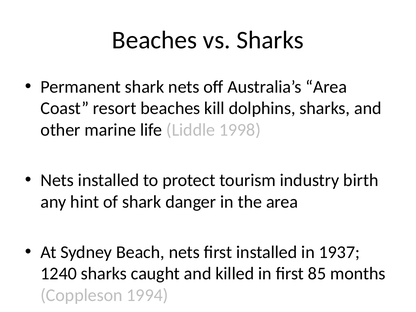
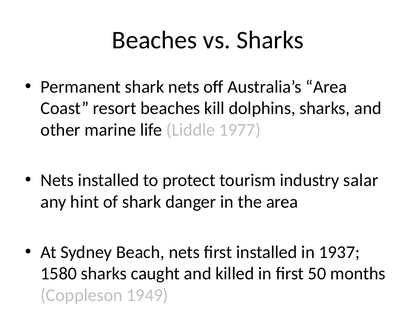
1998: 1998 -> 1977 (240, 130)
birth: birth -> salar (361, 180)
1240: 1240 -> 1580 (59, 274)
85: 85 -> 50 (317, 274)
1994: 1994 -> 1949 (147, 295)
